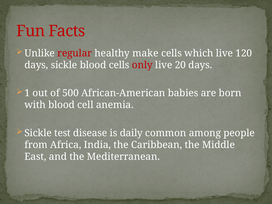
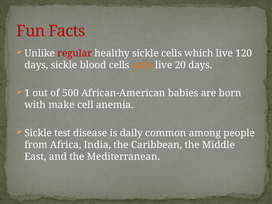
healthy make: make -> sickle (145, 53)
only colour: red -> orange (142, 65)
with blood: blood -> make (61, 105)
